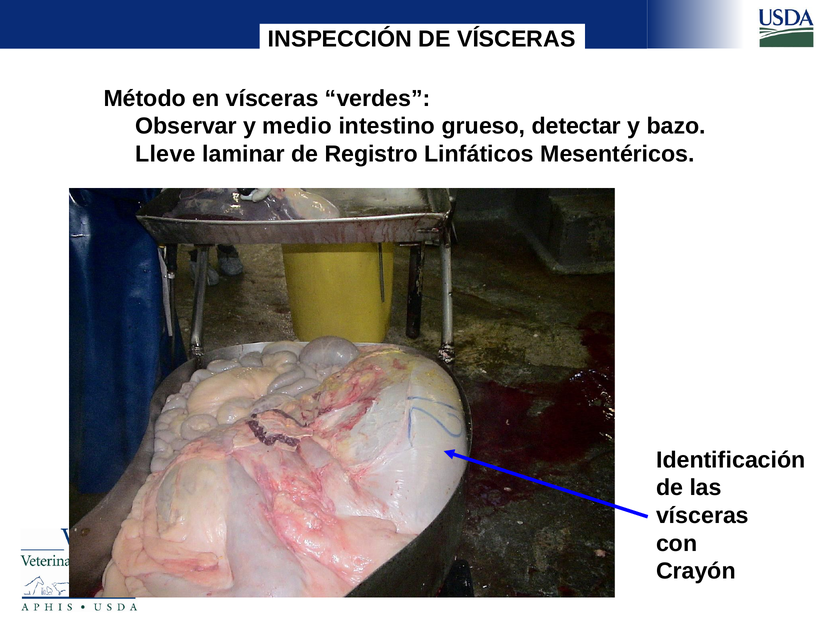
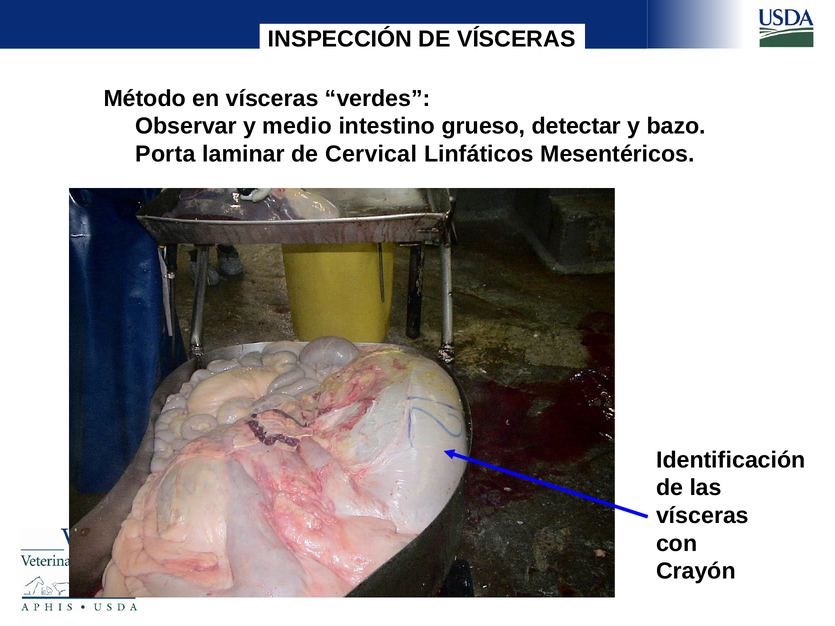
Lleve: Lleve -> Porta (165, 154)
Registro: Registro -> Cervical (371, 154)
